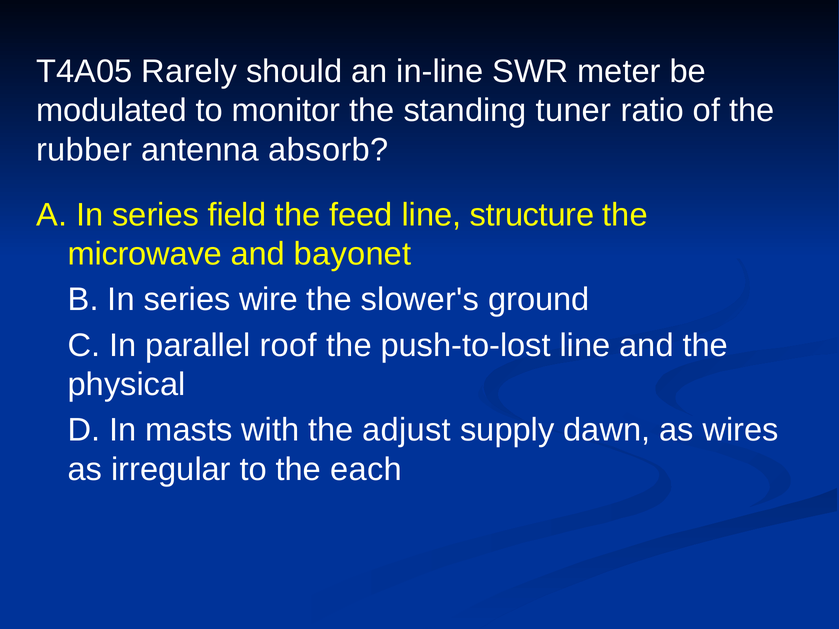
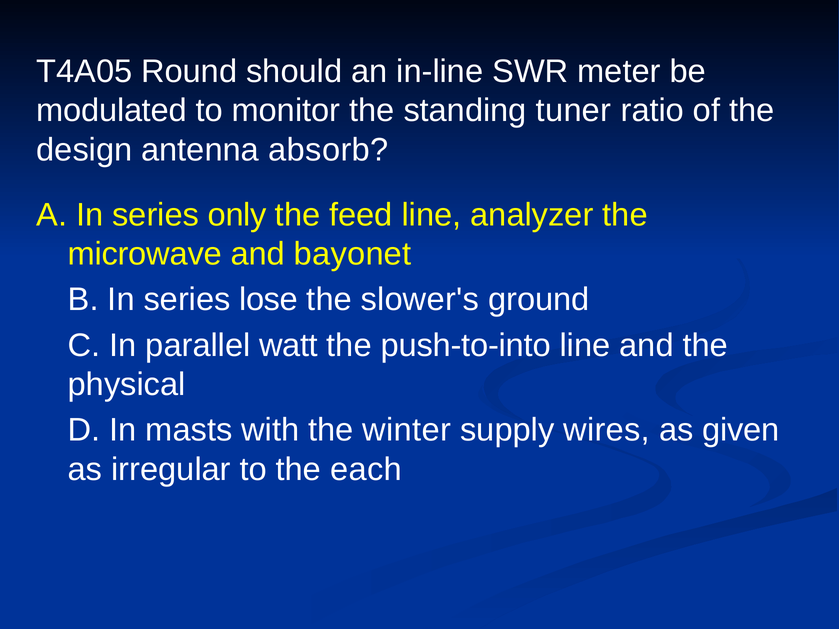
Rarely: Rarely -> Round (189, 71)
rubber: rubber -> design (84, 150)
field: field -> only (237, 215)
structure: structure -> analyzer (532, 215)
wire: wire -> lose (269, 300)
roof: roof -> watt (289, 345)
push-to-lost: push-to-lost -> push-to-into (466, 345)
adjust: adjust -> winter (407, 430)
dawn: dawn -> wires (607, 430)
wires: wires -> given (741, 430)
